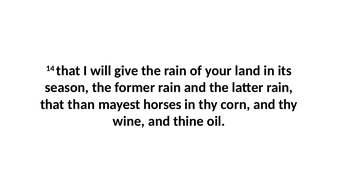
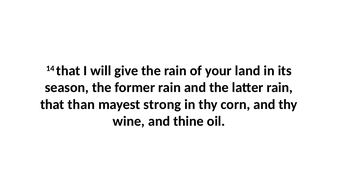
horses: horses -> strong (162, 104)
